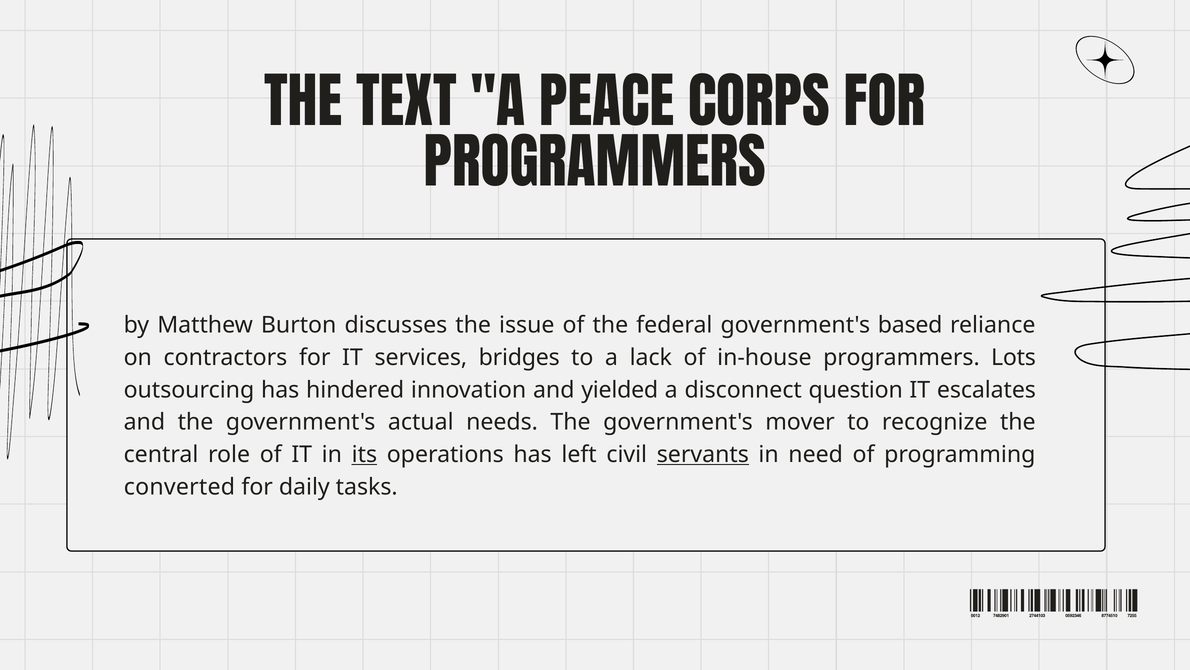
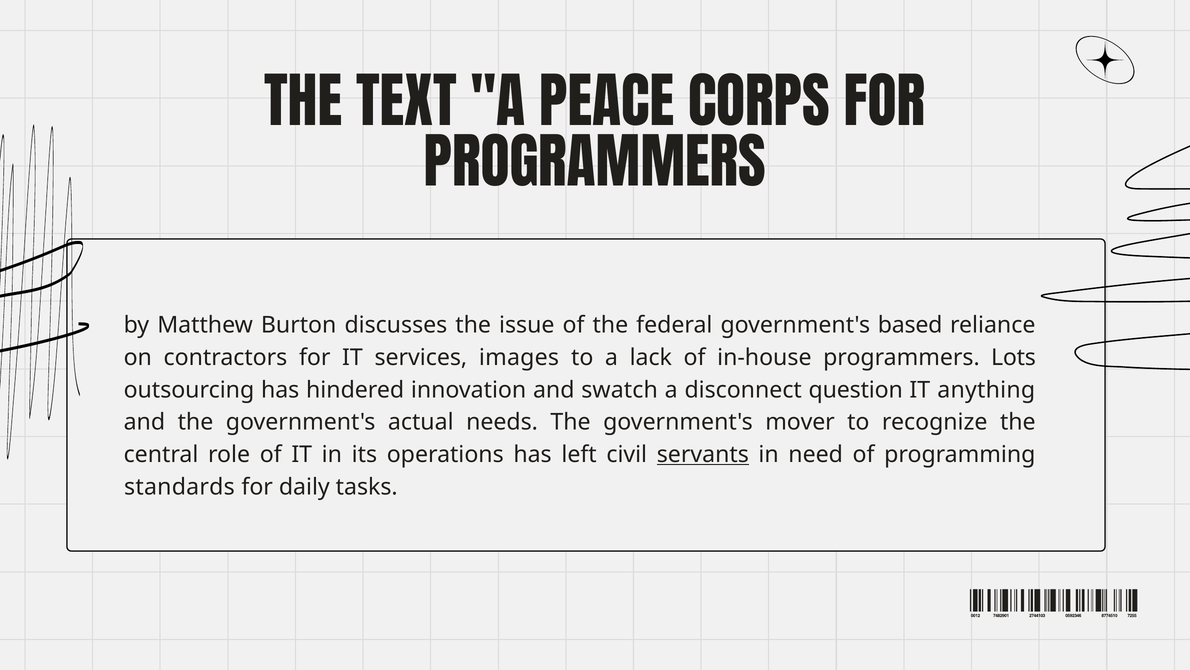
bridges: bridges -> images (519, 357)
yielded: yielded -> swatch (620, 390)
escalates: escalates -> anything (986, 390)
its underline: present -> none (364, 454)
converted: converted -> standards (179, 486)
